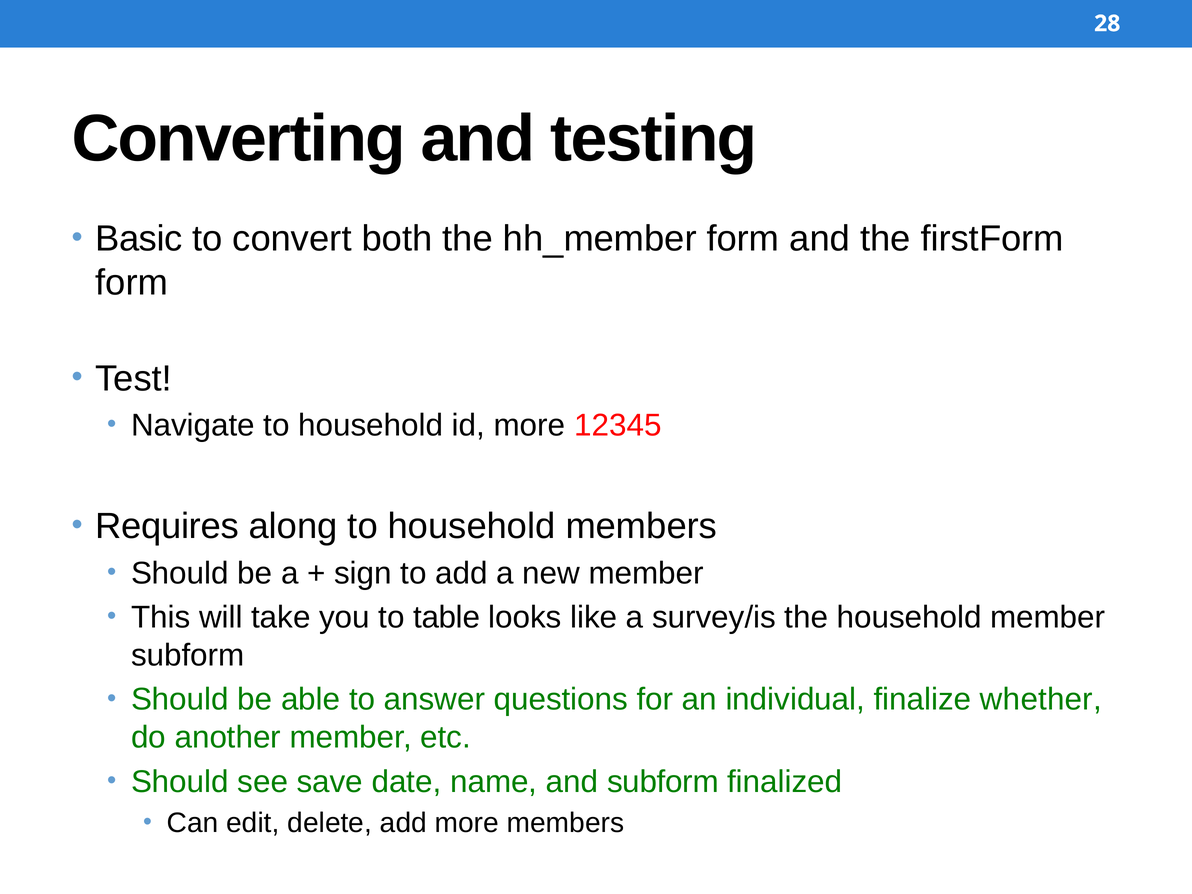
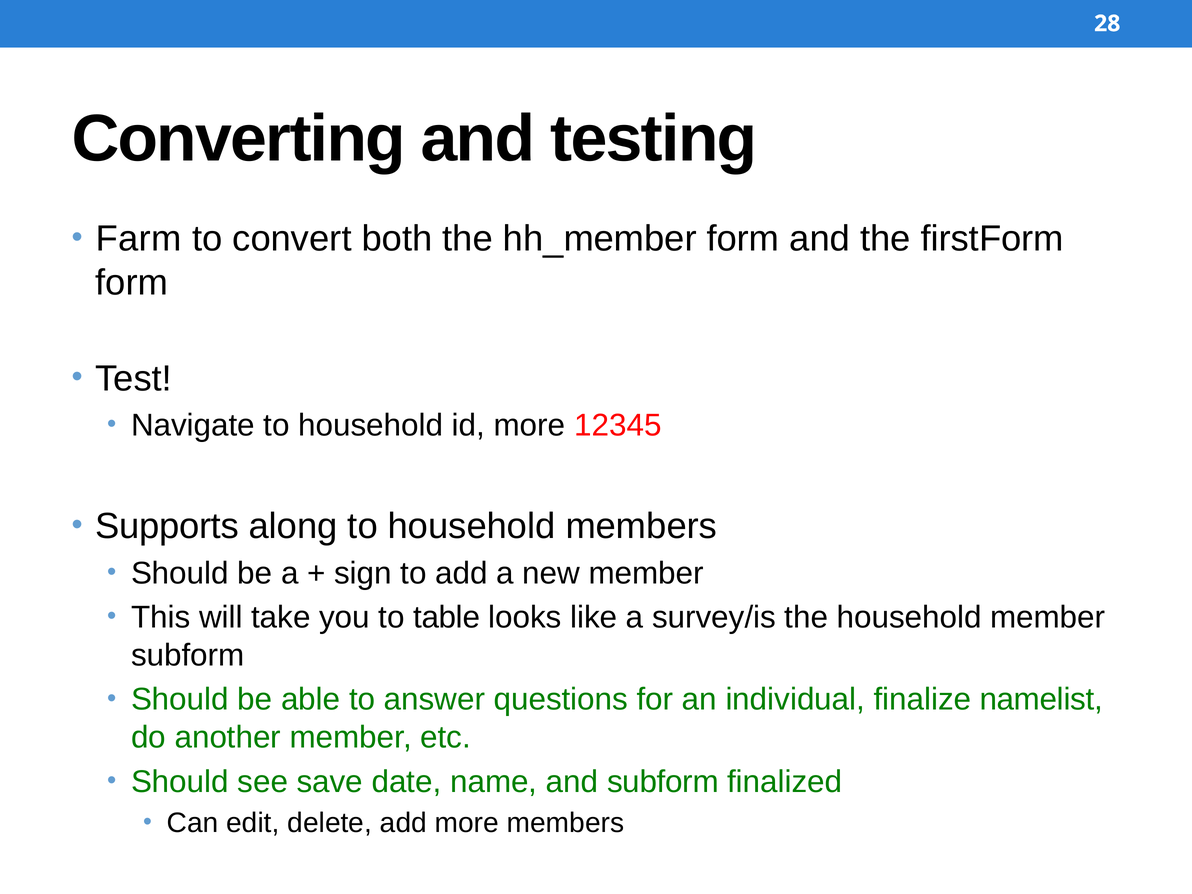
Basic: Basic -> Farm (139, 239)
Requires: Requires -> Supports (167, 526)
whether: whether -> namelist (1041, 700)
